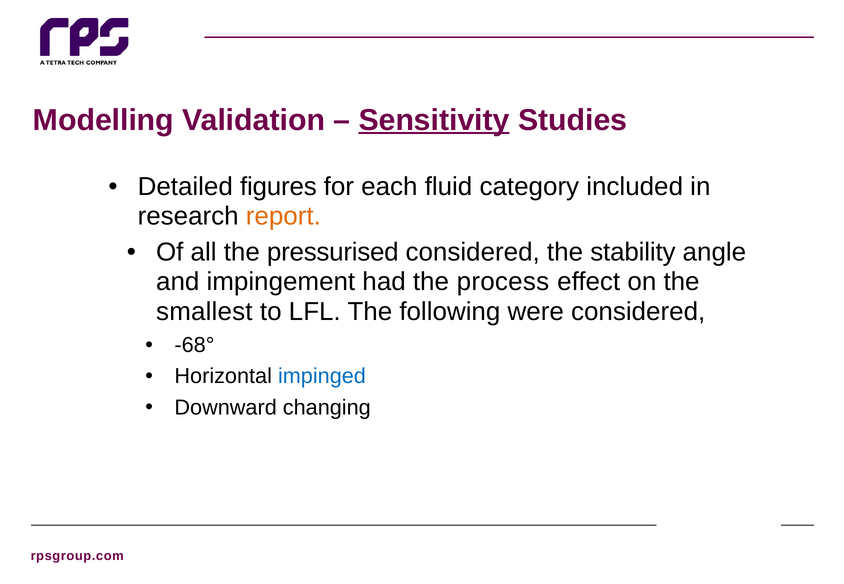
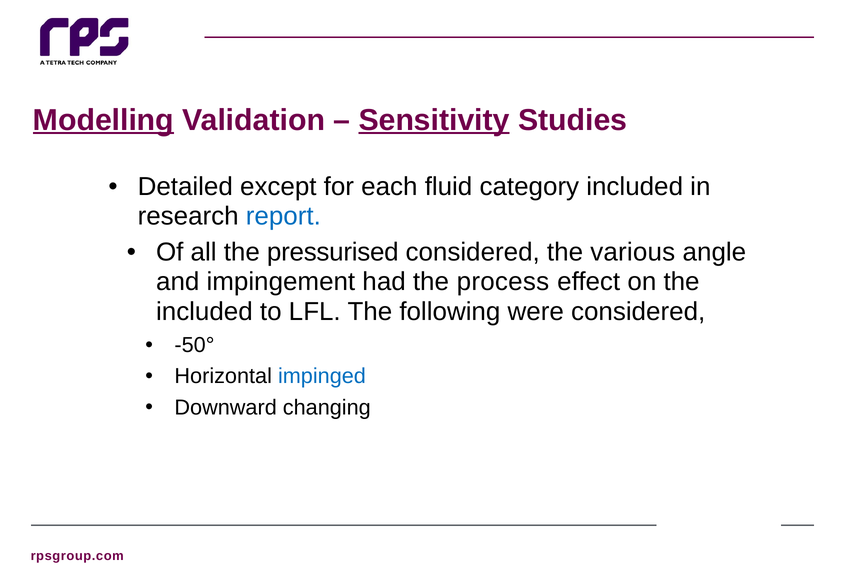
Modelling underline: none -> present (103, 120)
figures: figures -> except (278, 187)
report colour: orange -> blue (283, 216)
stability: stability -> various (633, 252)
smallest: smallest -> included (204, 312)
-68°: -68° -> -50° (194, 345)
